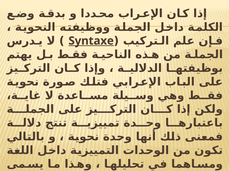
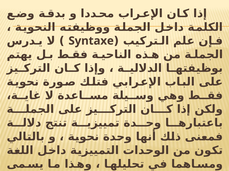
Syntaxe underline: present -> none (91, 41)
